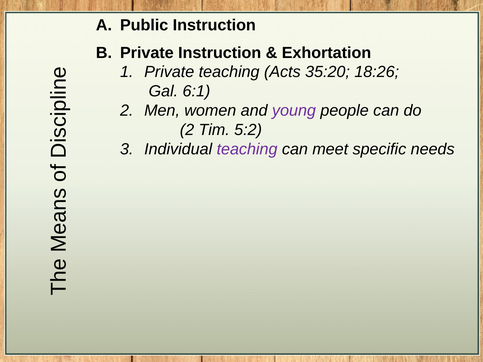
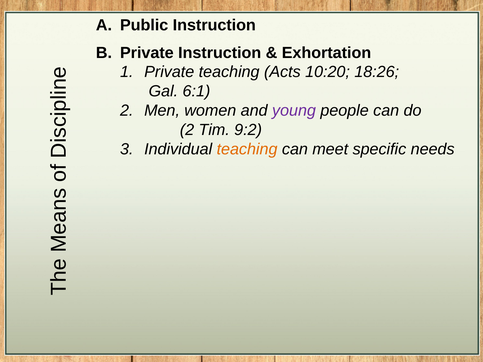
35:20: 35:20 -> 10:20 (328, 72)
5:2: 5:2 -> 9:2 (248, 130)
teaching colour: purple -> orange (247, 149)
